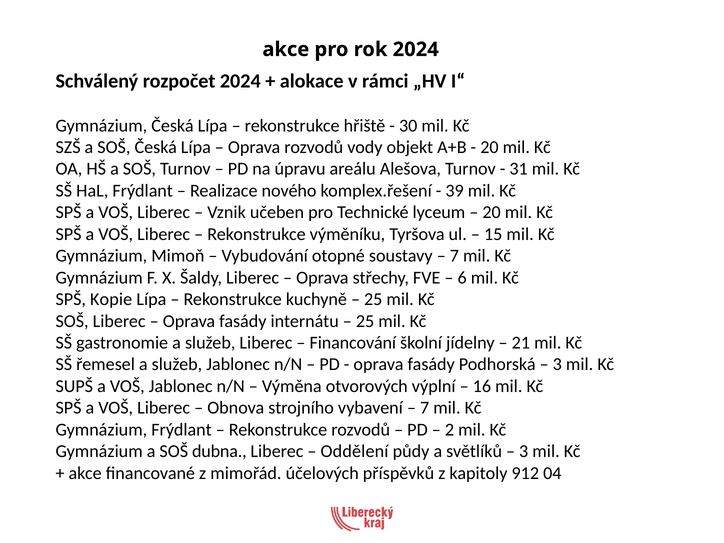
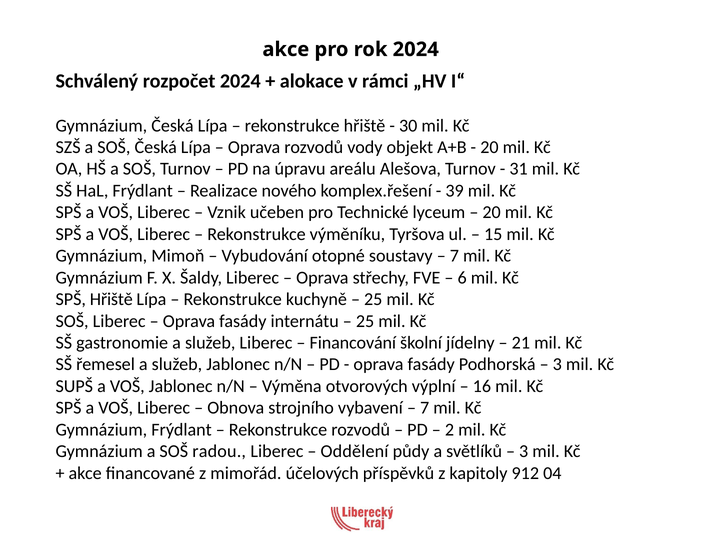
SPŠ Kopie: Kopie -> Hřiště (111, 299)
dubna: dubna -> radou (219, 451)
